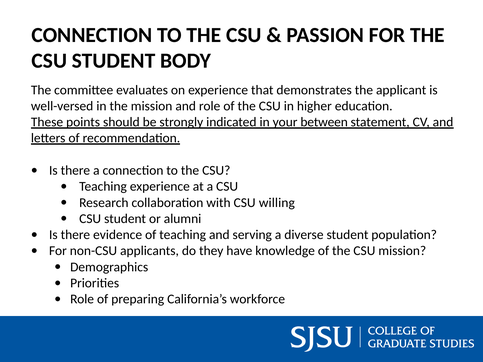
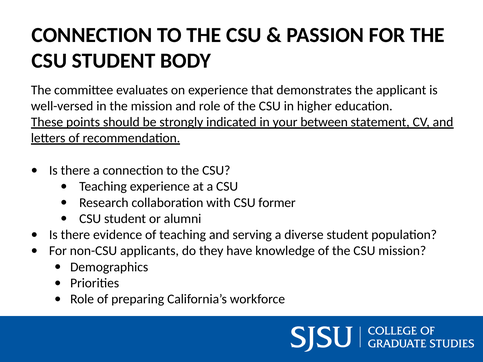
willing: willing -> former (277, 203)
